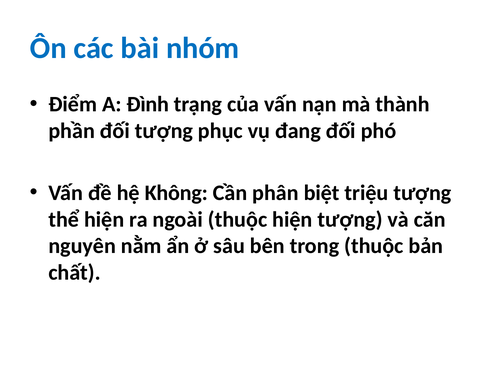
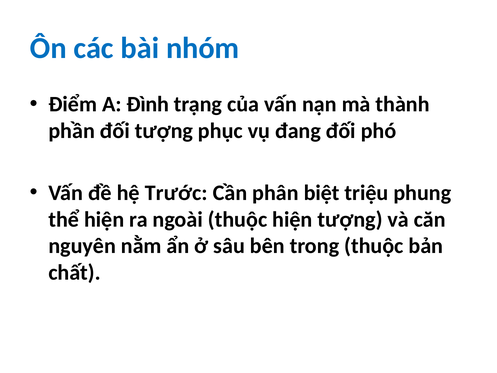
Không: Không -> Trước (176, 193)
triệu tượng: tượng -> phung (422, 193)
